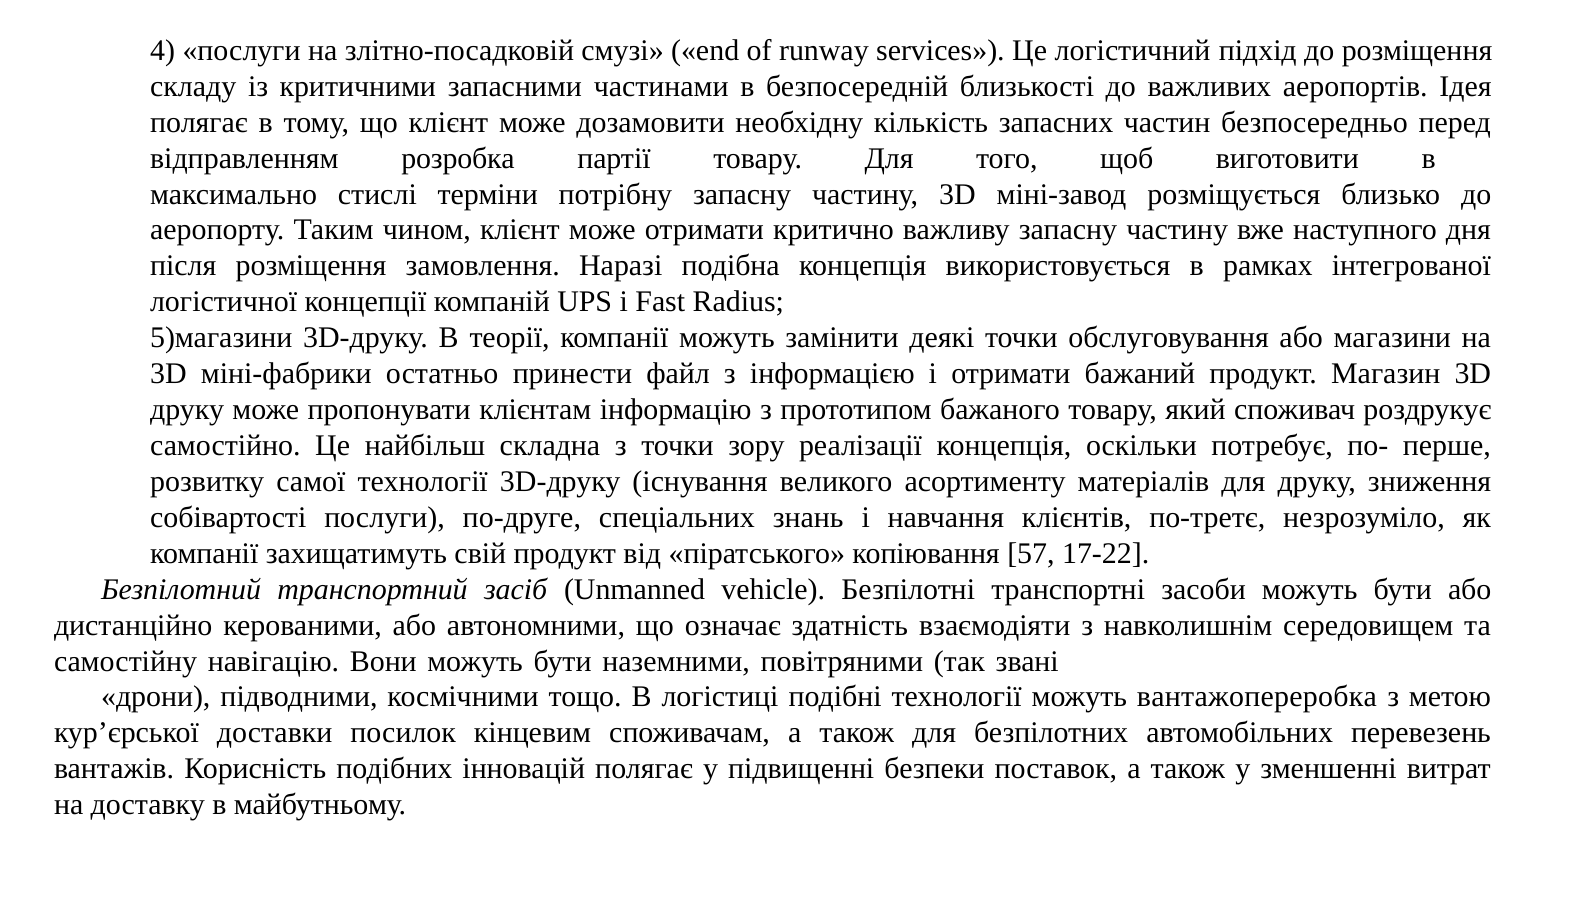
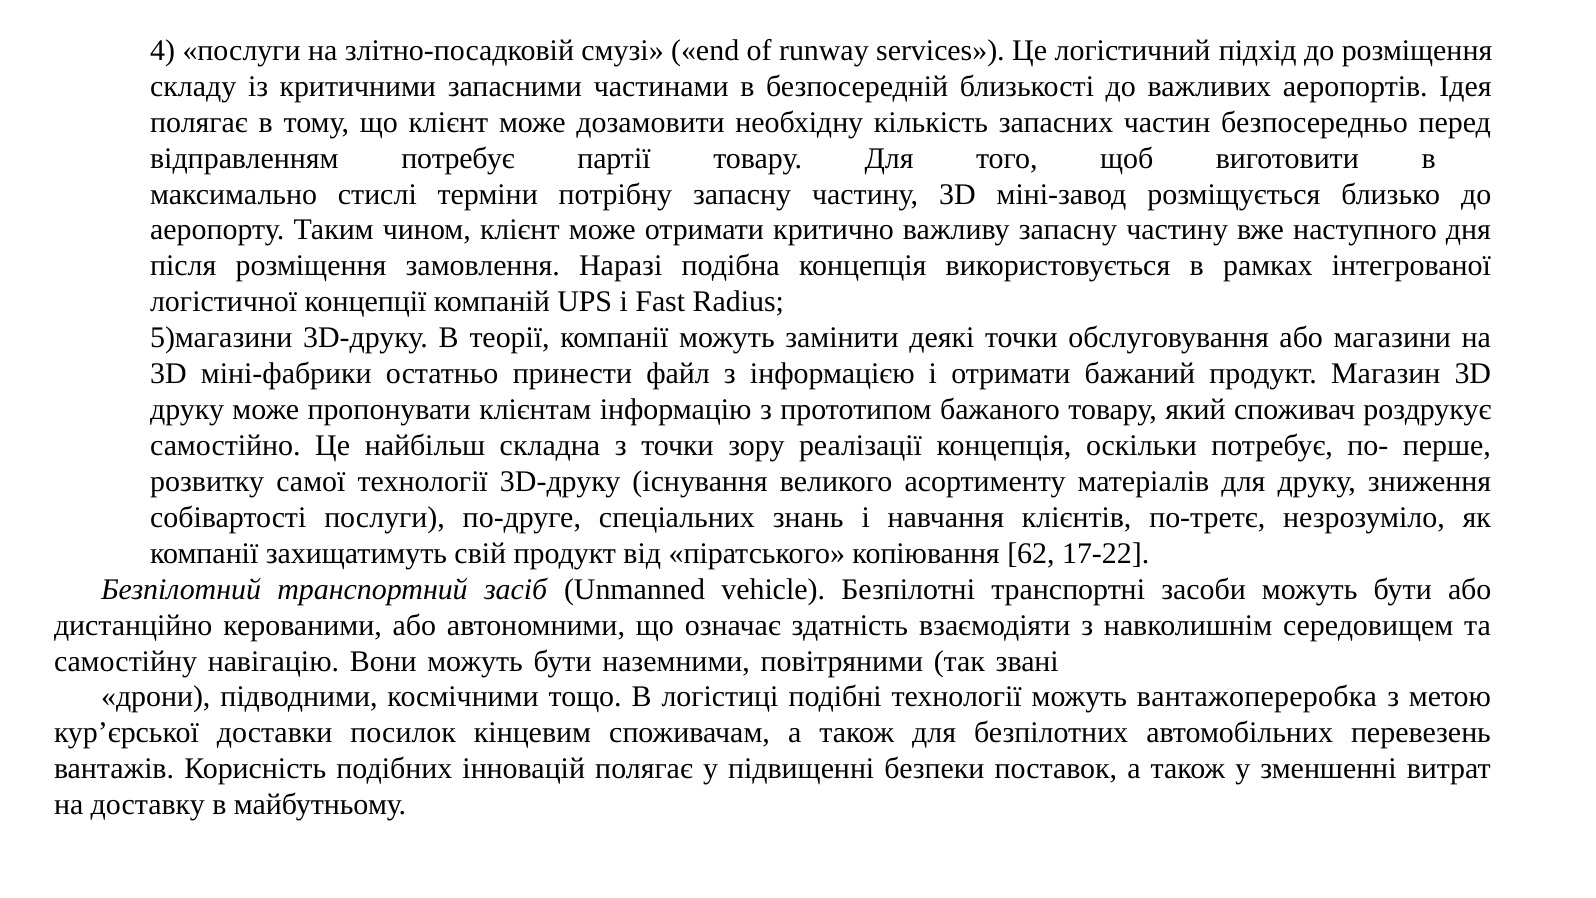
відправленням розробка: розробка -> потребує (458, 158)
57: 57 -> 62 (1031, 553)
